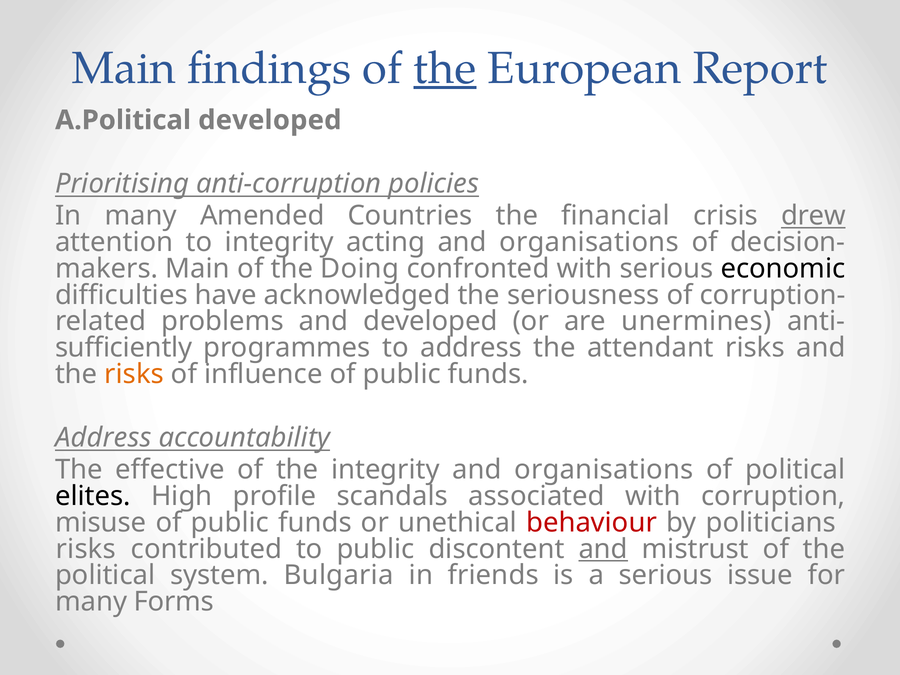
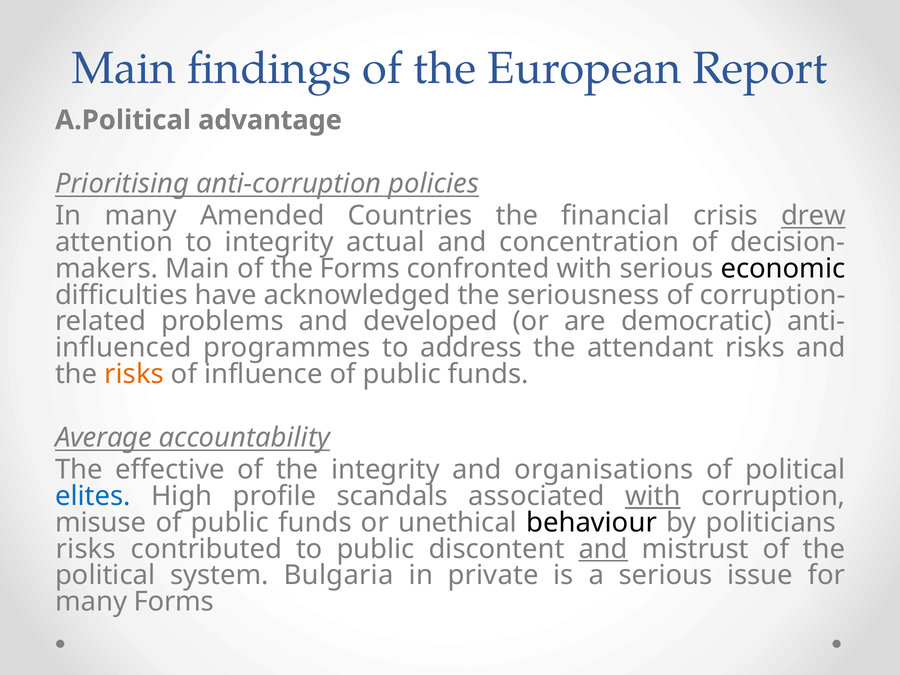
the underline: present -> none (445, 68)
developed: developed -> advantage (270, 120)
acting: acting -> actual (386, 242)
organisations: organisations -> concentration (589, 242)
the Doing: Doing -> Forms (360, 269)
unermines: unermines -> democratic (697, 321)
sufficiently: sufficiently -> influenced (123, 348)
Address: Address -> Average (103, 438)
elites colour: black -> blue (93, 496)
with underline: none -> present (653, 496)
behaviour colour: red -> black (592, 523)
friends: friends -> private (493, 575)
